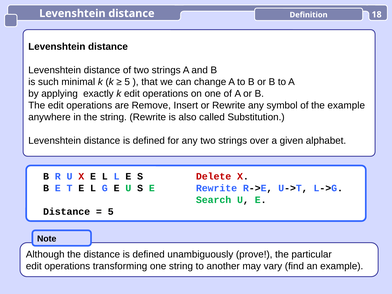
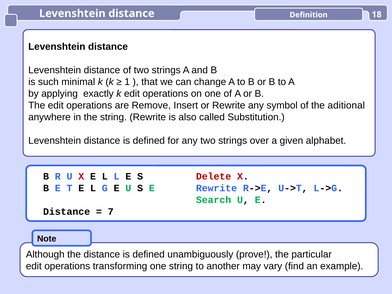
5: 5 -> 1 (127, 82)
the example: example -> aditional (346, 105)
5: 5 -> 7 (111, 212)
